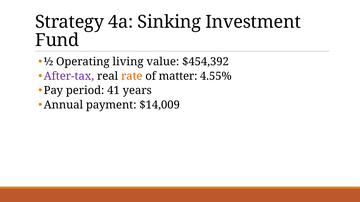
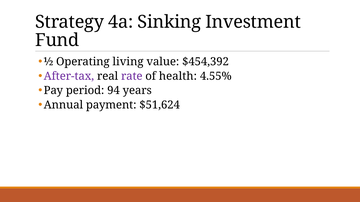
rate colour: orange -> purple (132, 76)
matter: matter -> health (178, 76)
41: 41 -> 94 (113, 91)
$14,009: $14,009 -> $51,624 (160, 105)
